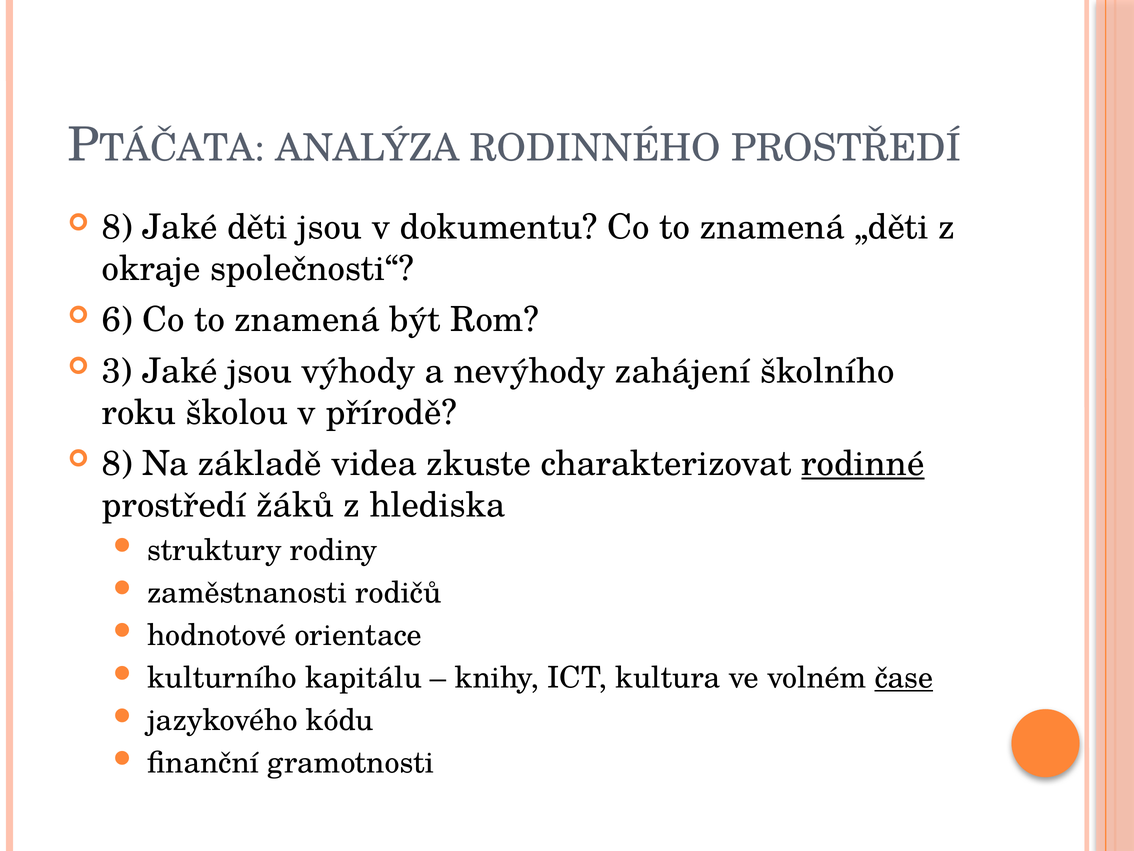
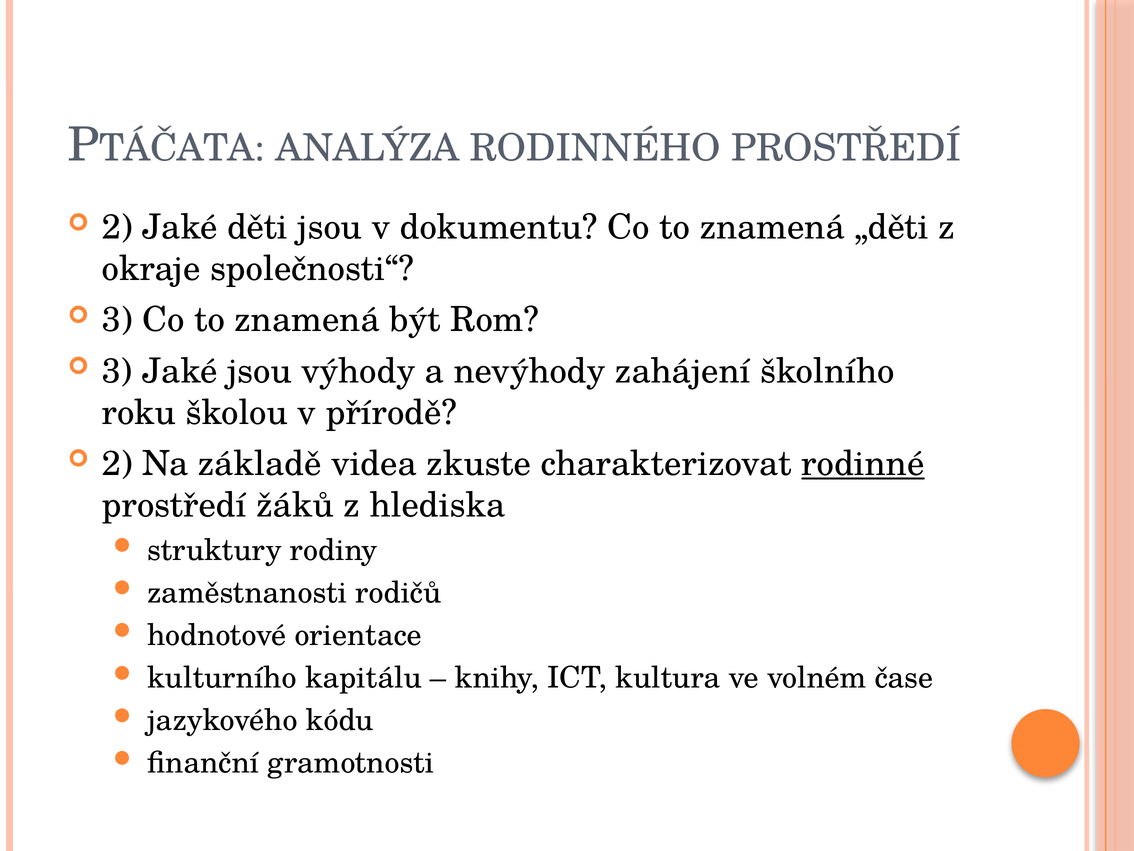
8: 8 -> 2 (117, 227)
6: 6 -> 3 (117, 320)
8: 8 -> 2 (117, 463)
čase underline: present -> none (904, 678)
